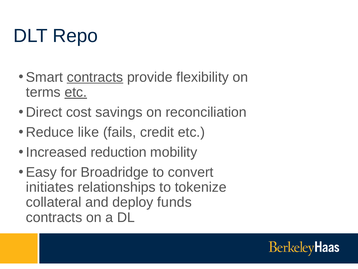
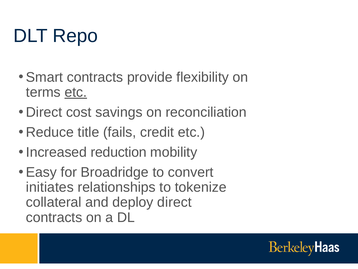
contracts underline: present -> none (95, 77)
like: like -> title (88, 132)
deploy funds: funds -> direct (174, 202)
